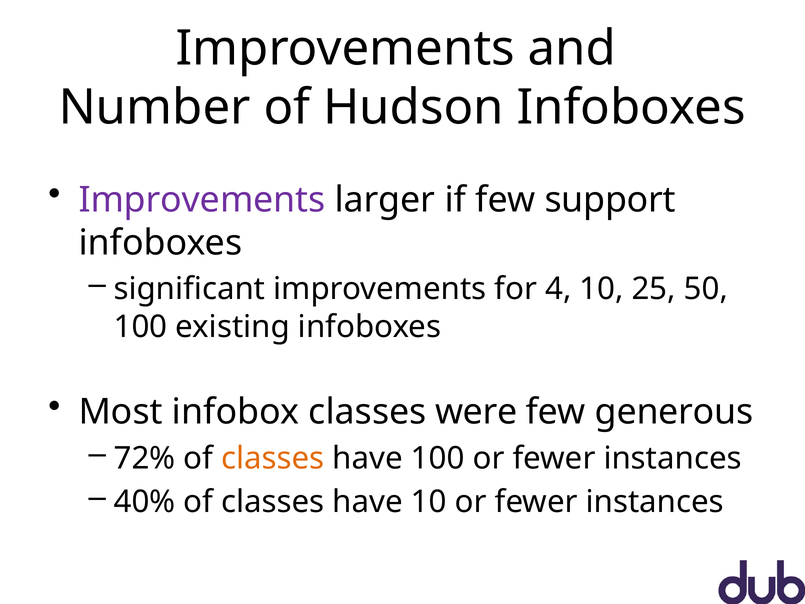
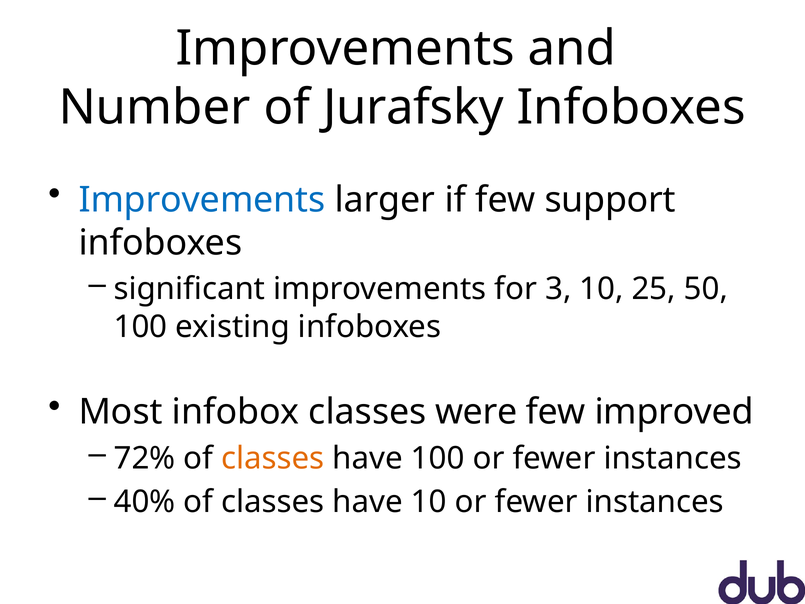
Hudson: Hudson -> Jurafsky (414, 107)
Improvements colour: purple -> blue (202, 200)
4: 4 -> 3 (558, 289)
generous: generous -> improved (674, 412)
